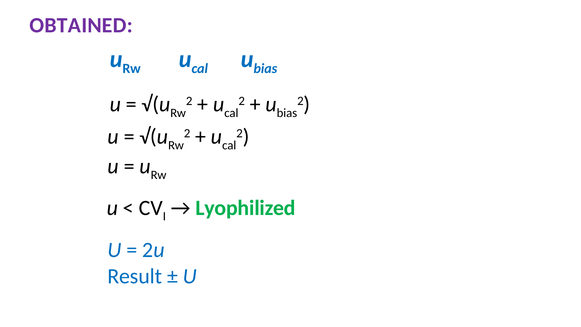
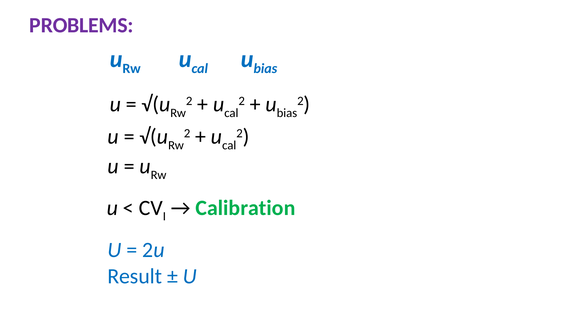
OBTAINED: OBTAINED -> PROBLEMS (81, 25)
Lyophilized: Lyophilized -> Calibration (245, 208)
